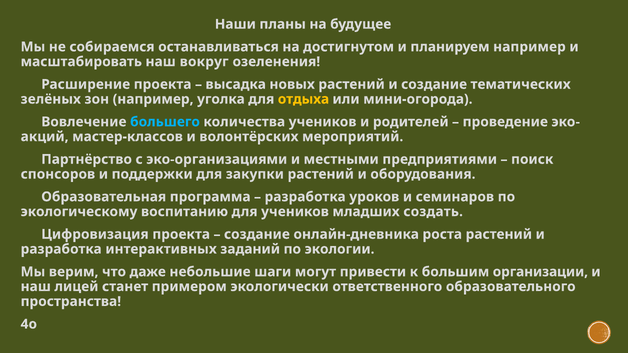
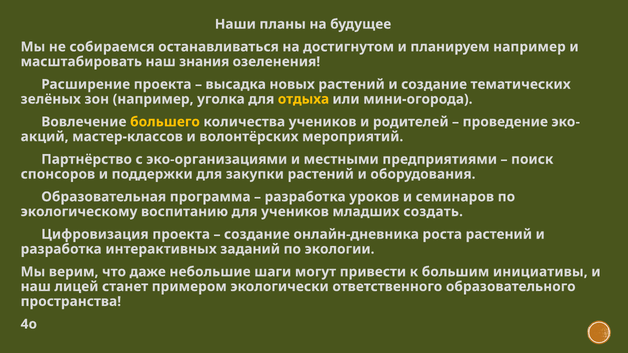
вокруг: вокруг -> знания (204, 62)
большего colour: light blue -> yellow (165, 122)
организации: организации -> инициативы (540, 272)
